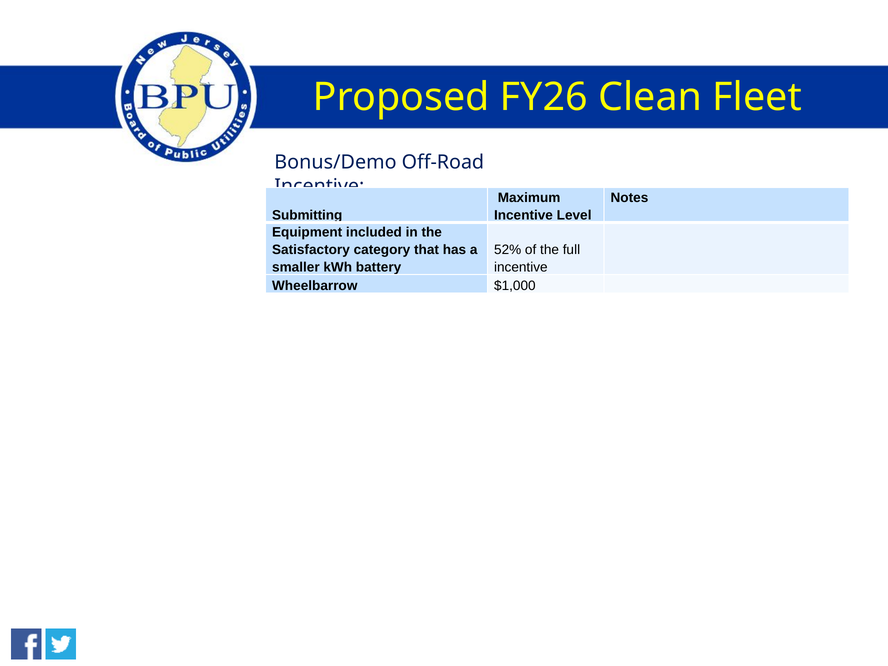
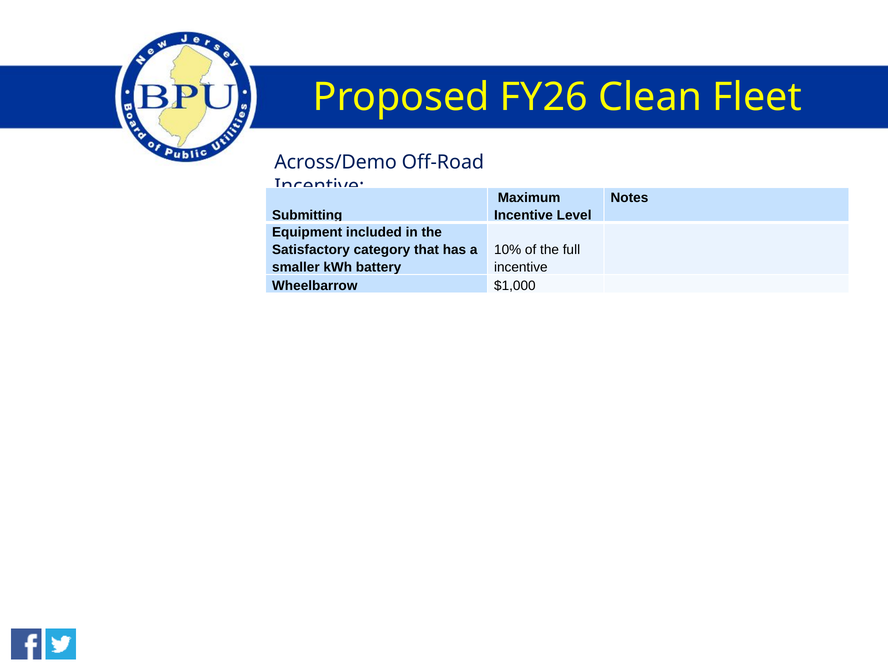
Bonus/Demo: Bonus/Demo -> Across/Demo (336, 162)
52%: 52% -> 10% (508, 250)
